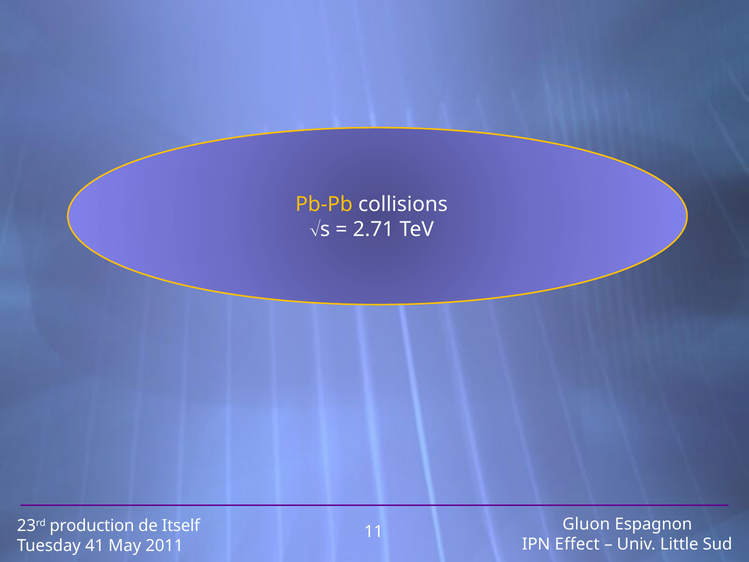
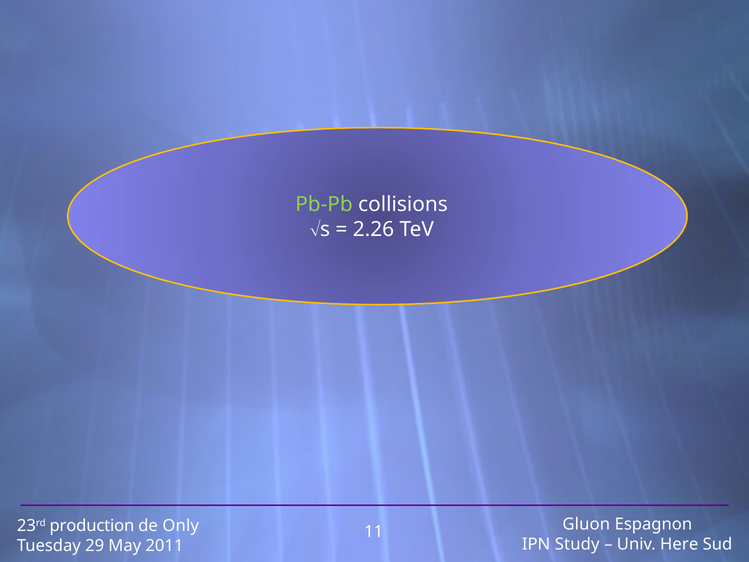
Pb-Pb colour: yellow -> light green (324, 204)
2.71: 2.71 -> 2.26 (373, 229)
Itself: Itself -> Only (181, 526)
Effect: Effect -> Study (577, 544)
Little: Little -> Here (679, 544)
41: 41 -> 29 (95, 545)
